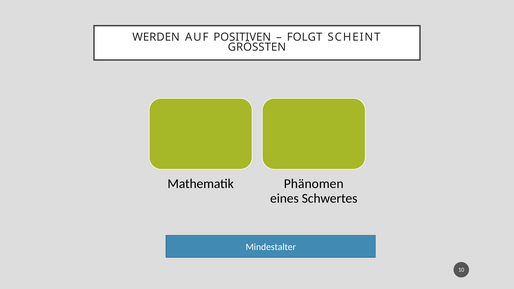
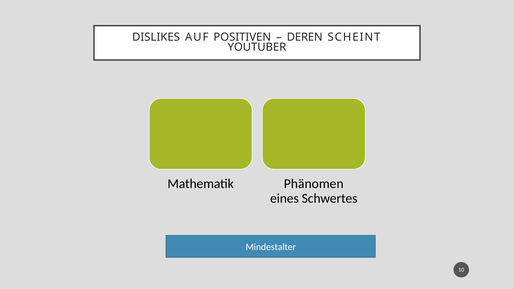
WERDEN: WERDEN -> DISLIKES (156, 37)
FOLGT: FOLGT -> DEREN (305, 37)
GRÖSSTEN: GRÖSSTEN -> YOUTUBER (257, 47)
